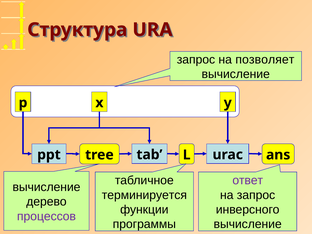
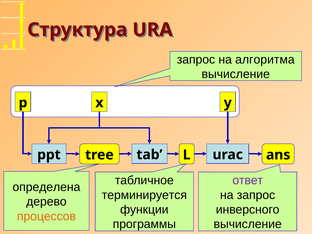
позволяет: позволяет -> алгоритма (265, 60)
вычисление: вычисление -> определена (46, 187)
процессов colour: purple -> orange (46, 216)
